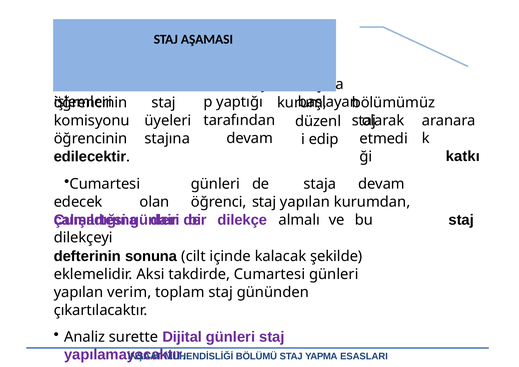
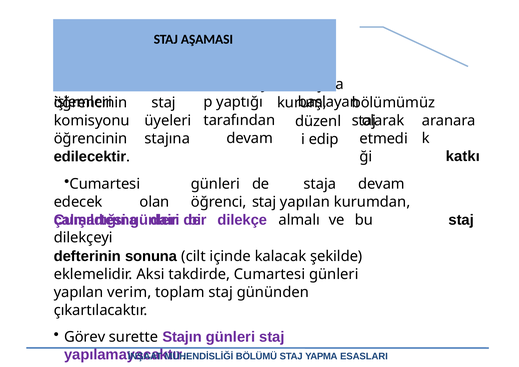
Analiz: Analiz -> Görev (85, 337)
Dijital: Dijital -> Stajın (182, 337)
